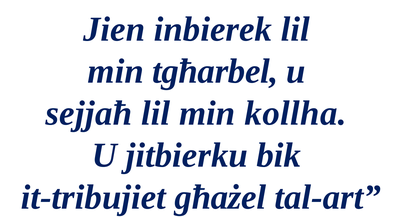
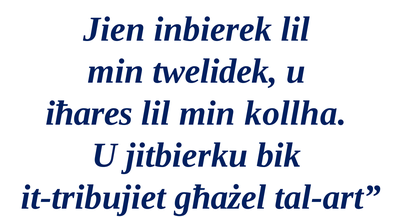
tgħarbel: tgħarbel -> twelidek (215, 71)
sejjaħ: sejjaħ -> iħares (89, 113)
